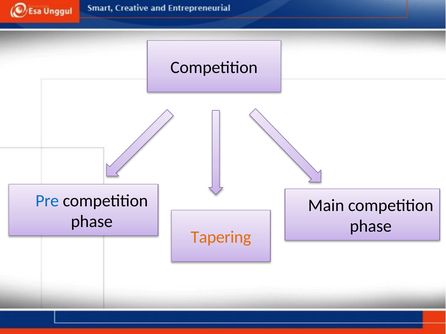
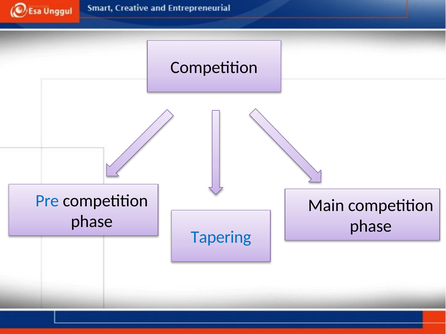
Tapering colour: orange -> blue (221, 237)
